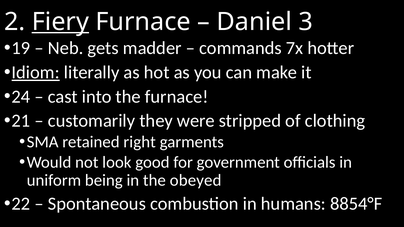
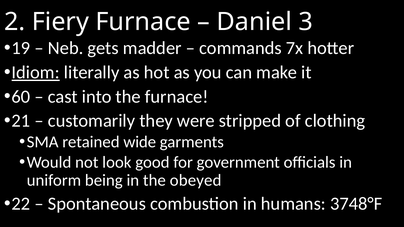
Fiery underline: present -> none (60, 22)
24: 24 -> 60 (21, 97)
right: right -> wide (140, 142)
8854°F: 8854°F -> 3748°F (356, 204)
